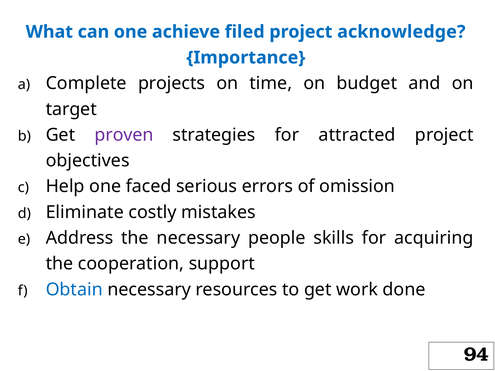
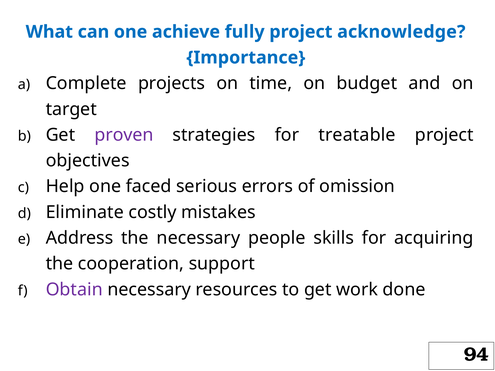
filed: filed -> fully (245, 32)
attracted: attracted -> treatable (357, 135)
Obtain colour: blue -> purple (74, 290)
